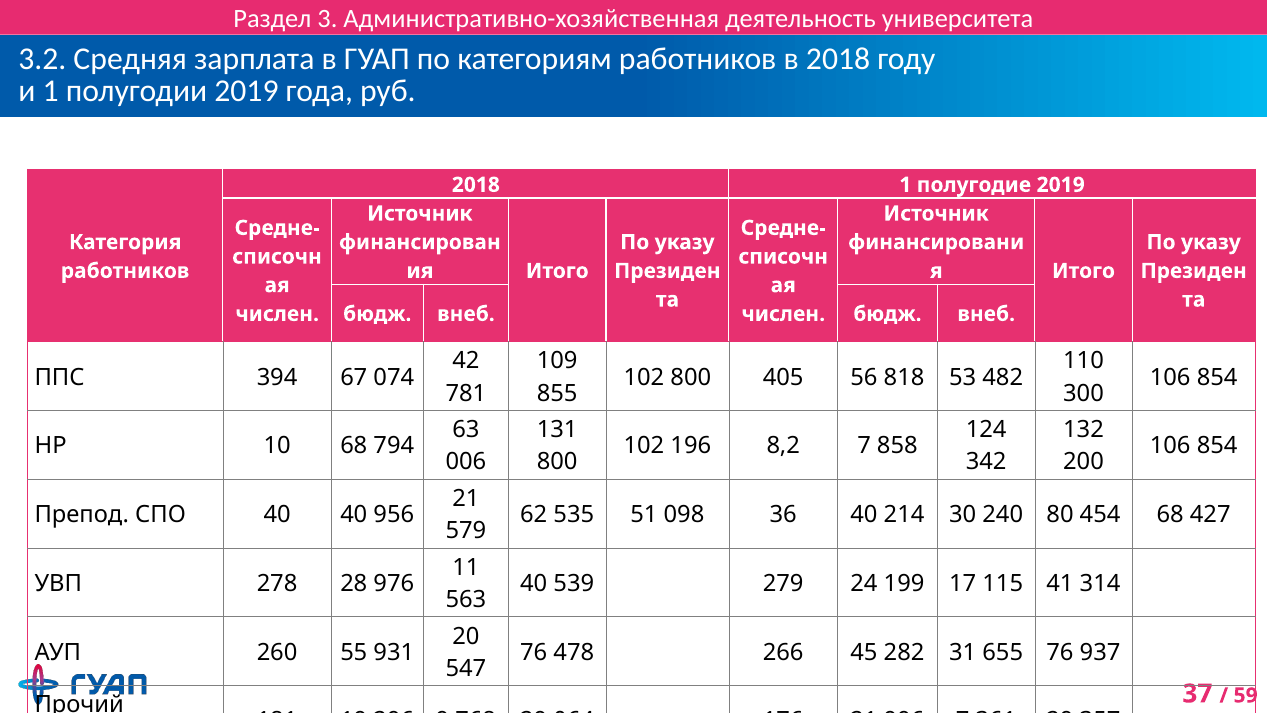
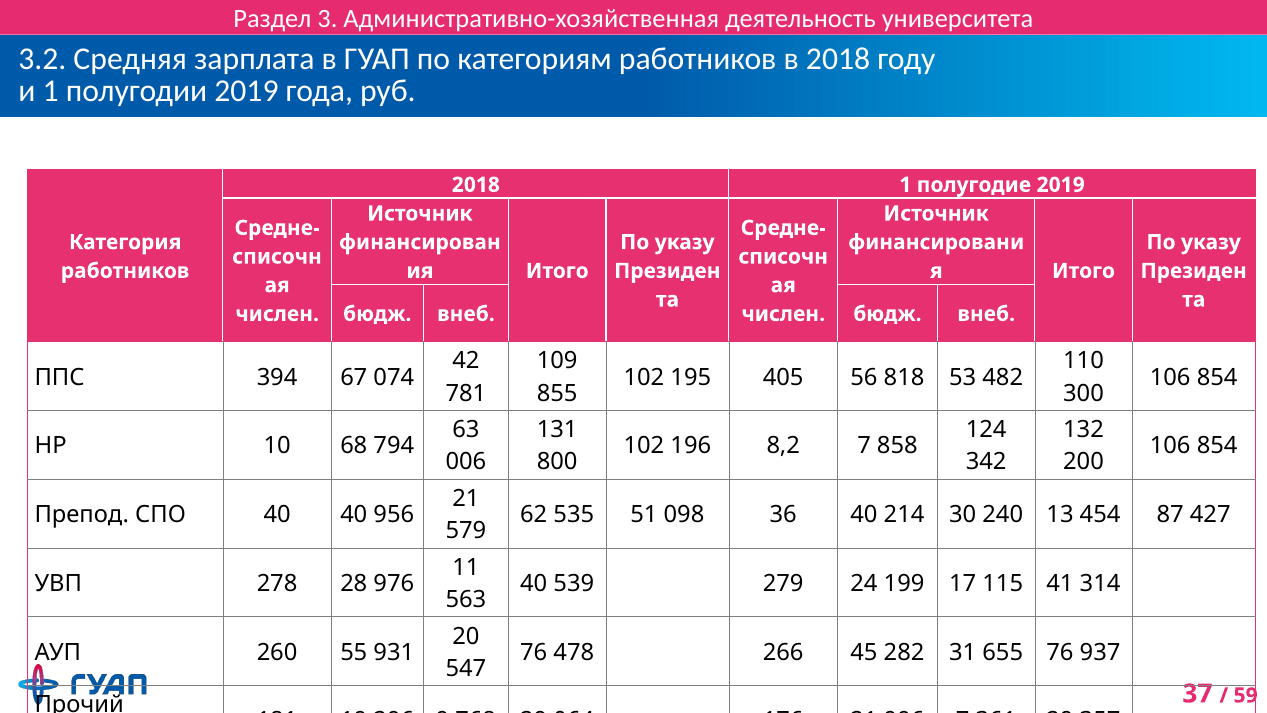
102 800: 800 -> 195 (691, 377)
80: 80 -> 13 (1060, 515)
454 68: 68 -> 87 (1170, 515)
